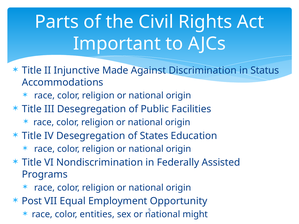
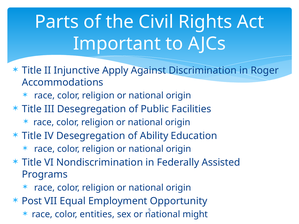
Made: Made -> Apply (115, 70)
Status: Status -> Roger (265, 70)
States: States -> Ability (154, 136)
